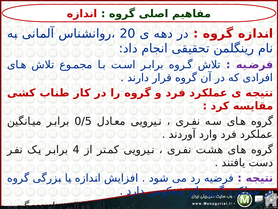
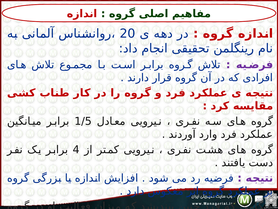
0/5: 0/5 -> 1/5 (83, 121)
